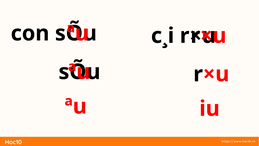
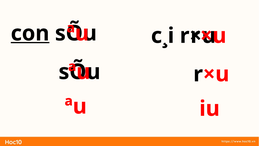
con underline: none -> present (30, 33)
